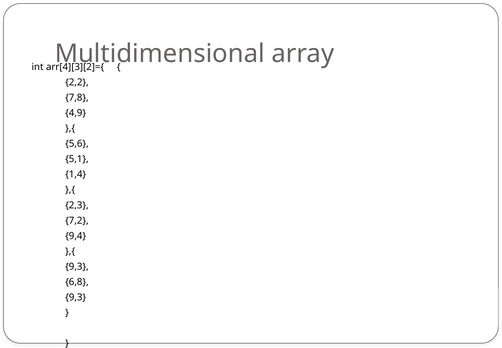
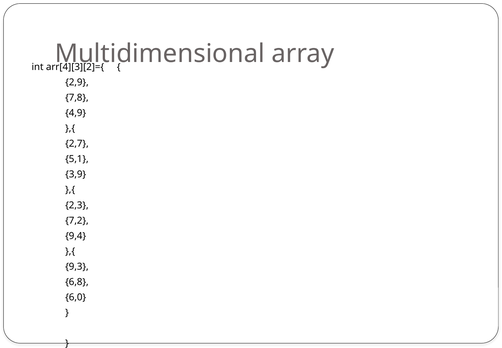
2,2: 2,2 -> 2,9 (77, 82)
5,6: 5,6 -> 2,7 (77, 144)
1,4: 1,4 -> 3,9 (76, 174)
9,3: 9,3 -> 6,0 (76, 297)
